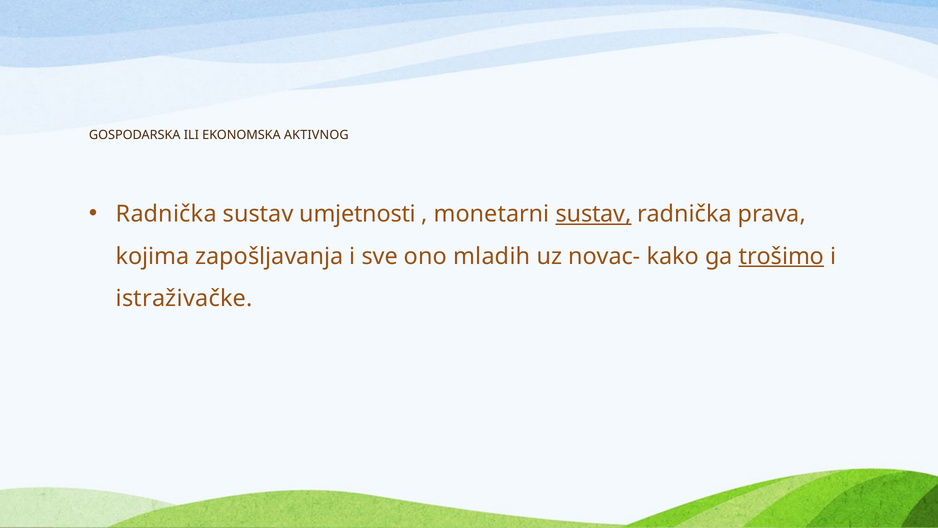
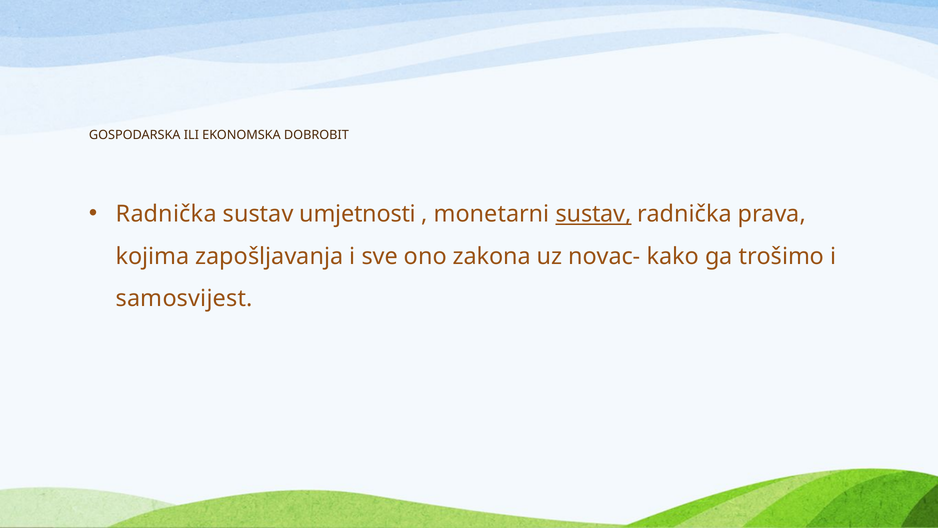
AKTIVNOG: AKTIVNOG -> DOBROBIT (316, 135)
mladih: mladih -> zakona (492, 256)
trošimo underline: present -> none (781, 256)
istraživačke: istraživačke -> samosvijest (184, 298)
